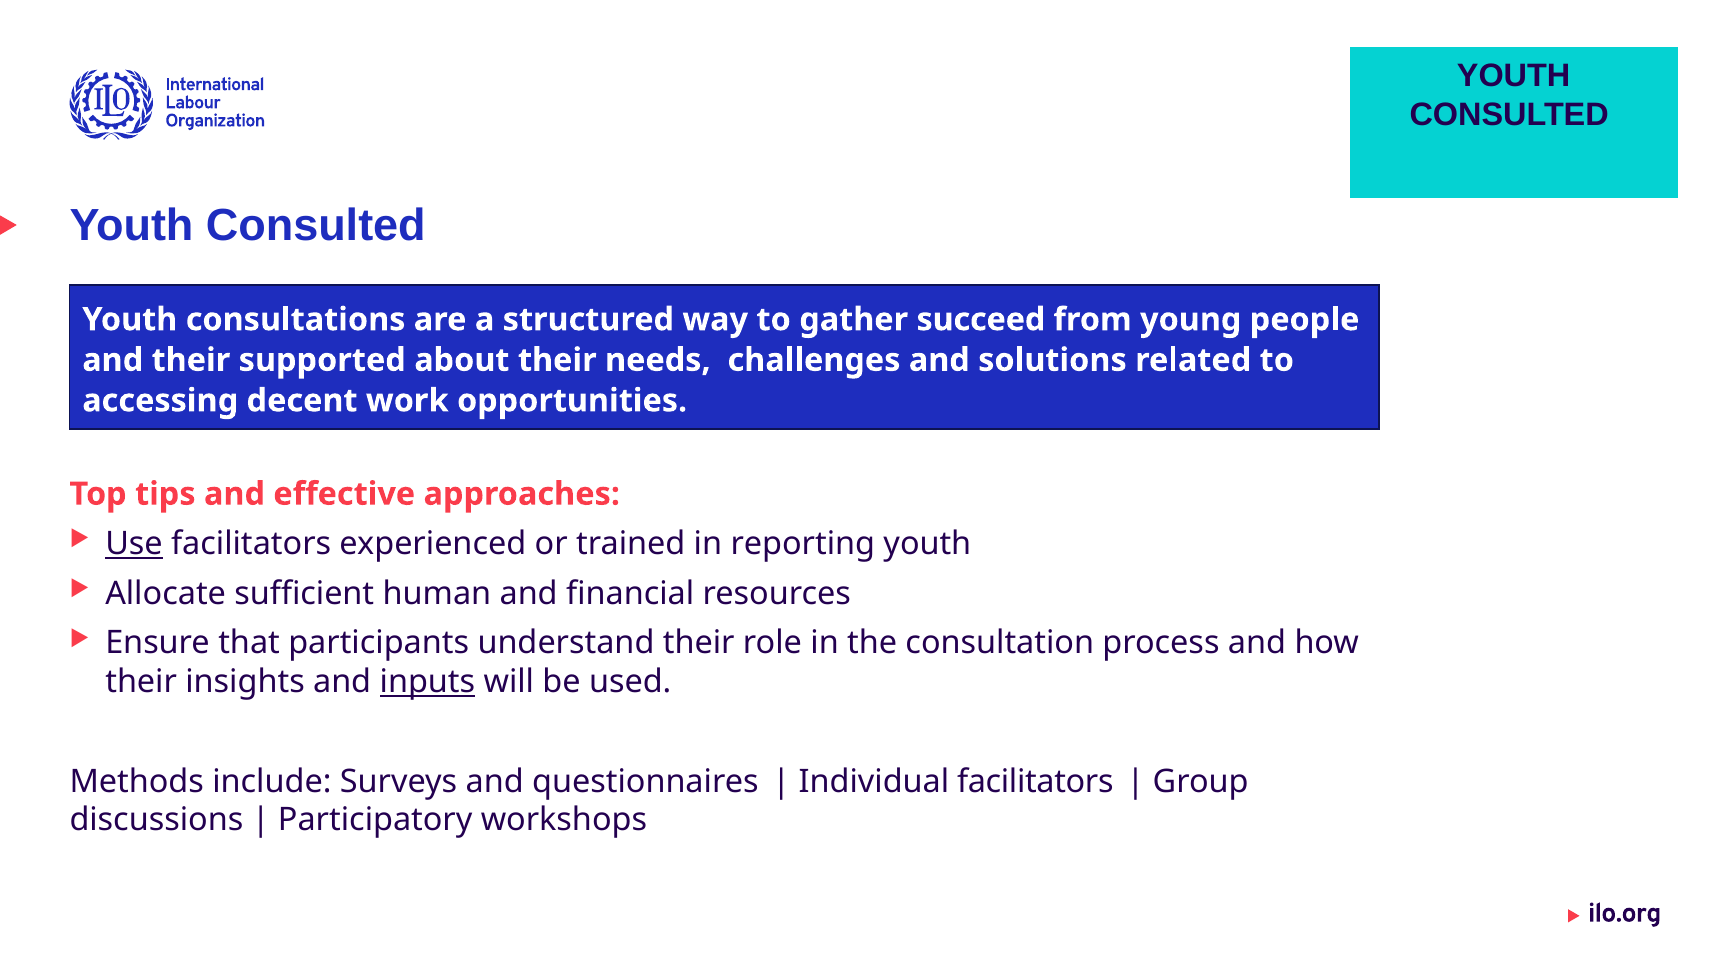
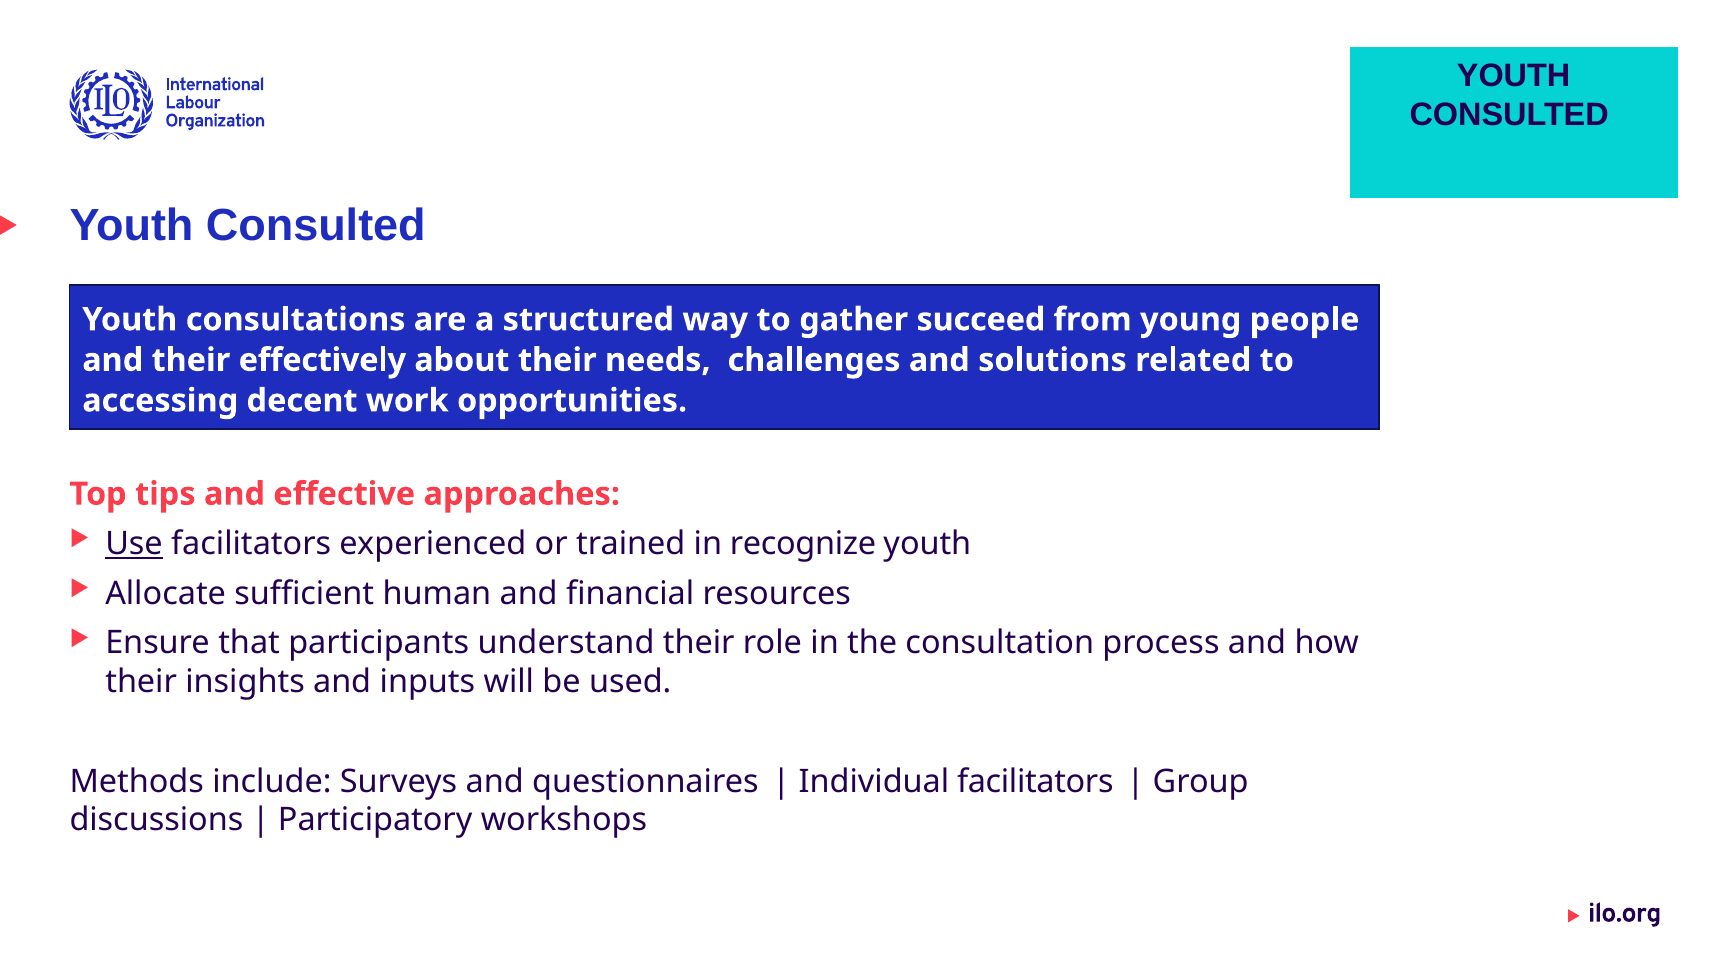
supported: supported -> effectively (322, 360)
reporting: reporting -> recognize (803, 544)
inputs underline: present -> none (427, 682)
